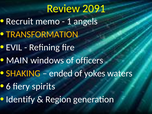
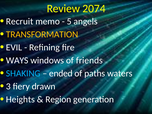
2091: 2091 -> 2074 (94, 9)
1: 1 -> 5 (69, 21)
MAIN: MAIN -> WAYS (17, 60)
officers: officers -> friends (89, 60)
SHAKING colour: yellow -> light blue (23, 73)
yokes: yokes -> paths (95, 73)
6: 6 -> 3 (8, 86)
spirits: spirits -> drawn (44, 86)
Identify: Identify -> Heights (20, 99)
